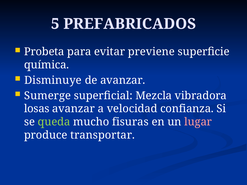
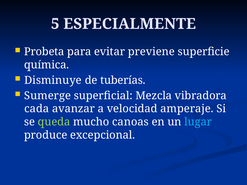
PREFABRICADOS: PREFABRICADOS -> ESPECIALMENTE (130, 24)
de avanzar: avanzar -> tuberías (123, 80)
losas: losas -> cada (37, 109)
confianza: confianza -> amperaje (187, 109)
fisuras: fisuras -> canoas (130, 122)
lugar colour: pink -> light blue (198, 122)
transportar: transportar -> excepcional (103, 135)
